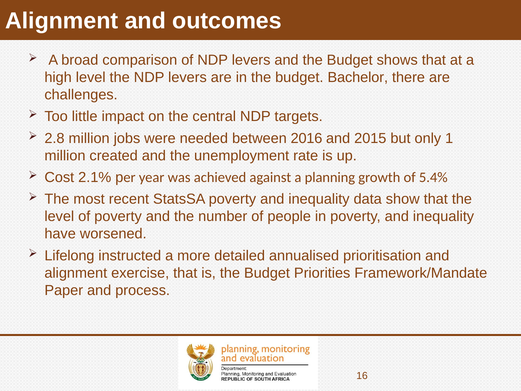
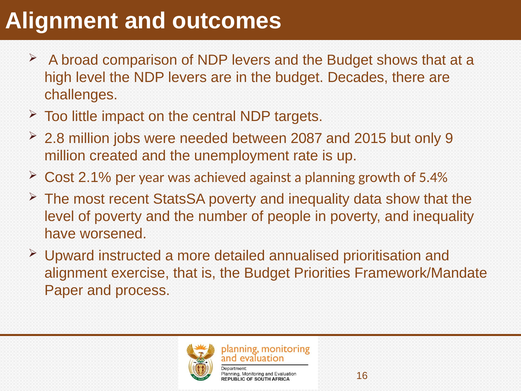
Bachelor: Bachelor -> Decades (358, 77)
2016: 2016 -> 2087 (306, 138)
1: 1 -> 9 (449, 138)
Lifelong: Lifelong -> Upward (69, 255)
